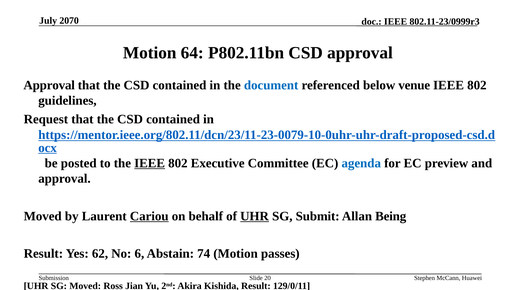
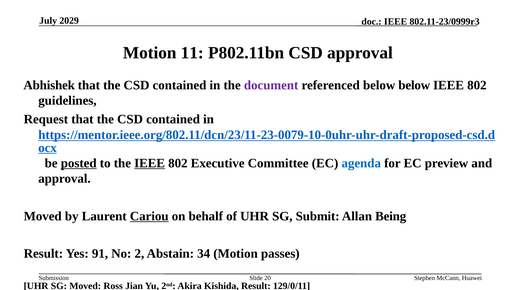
2070: 2070 -> 2029 (69, 21)
64: 64 -> 11 (192, 53)
Approval: Approval -> Abhishek (49, 85)
document colour: blue -> purple (271, 85)
below venue: venue -> below (414, 85)
posted underline: none -> present (79, 163)
UHR underline: present -> none (255, 216)
62: 62 -> 91 (100, 254)
6: 6 -> 2 (139, 254)
74: 74 -> 34 (204, 254)
